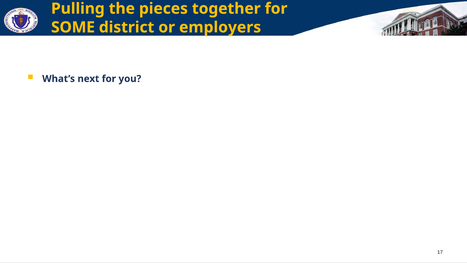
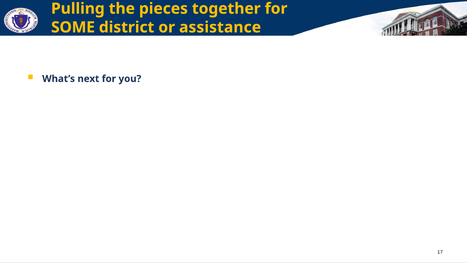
employers: employers -> assistance (220, 27)
